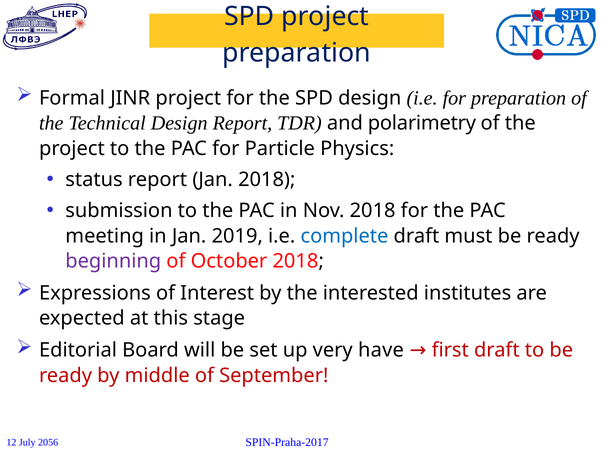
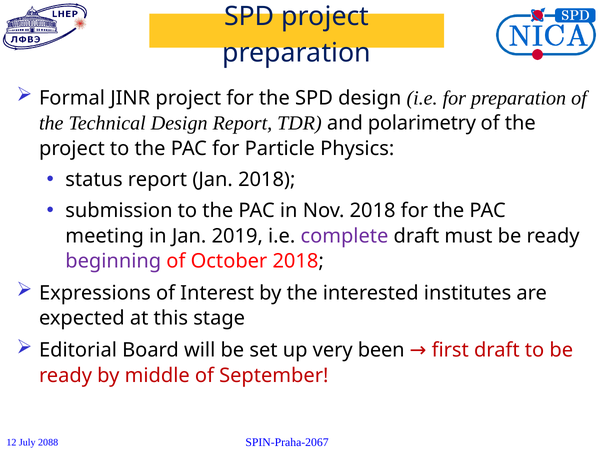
complete colour: blue -> purple (344, 236)
have: have -> been (381, 351)
SPIN-Praha-2017: SPIN-Praha-2017 -> SPIN-Praha-2067 (287, 443)
2056: 2056 -> 2088 (48, 443)
